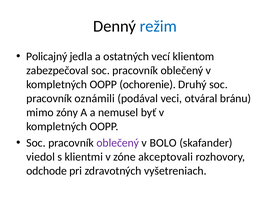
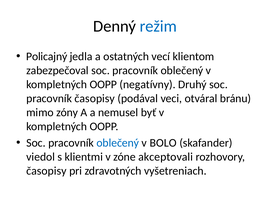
ochorenie: ochorenie -> negatívny (148, 84)
pracovník oznámili: oznámili -> časopisy (95, 98)
oblečený colour: purple -> blue (118, 143)
odchode: odchode -> časopisy (46, 170)
